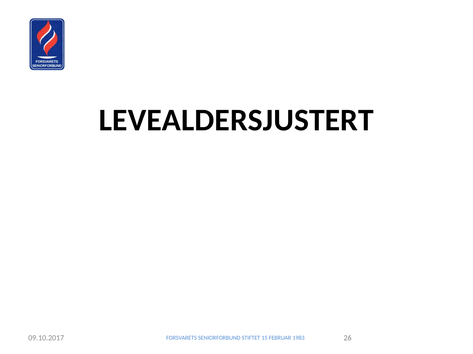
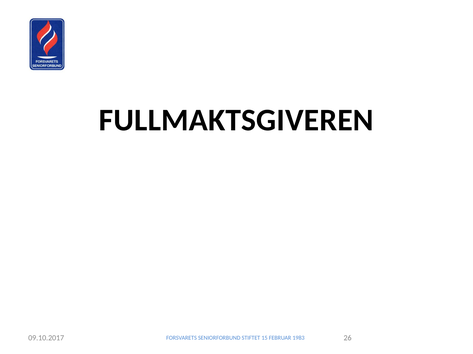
LEVEALDERSJUSTERT: LEVEALDERSJUSTERT -> FULLMAKTSGIVEREN (236, 120)
